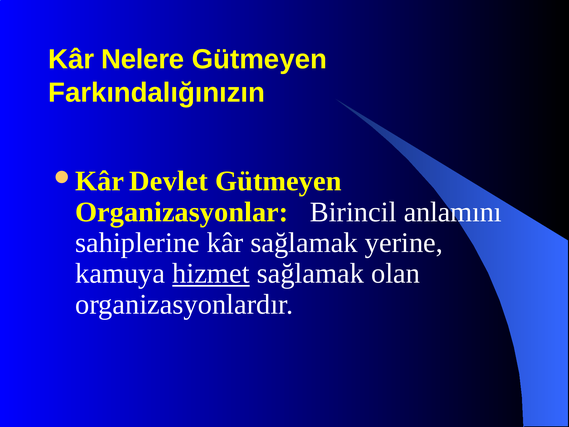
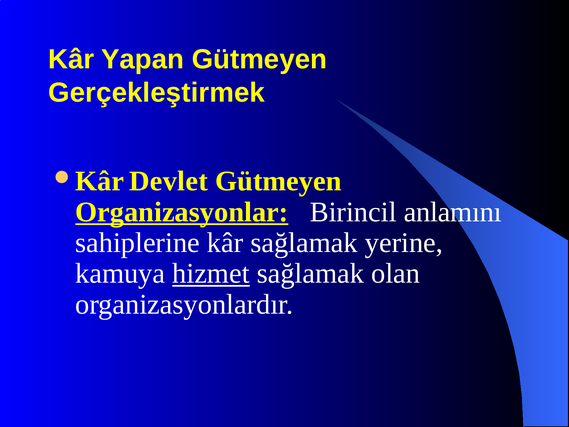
Nelere: Nelere -> Yapan (143, 59)
Farkındalığınızın: Farkındalığınızın -> Gerçekleştirmek (157, 93)
Organizasyonlar underline: none -> present (182, 212)
